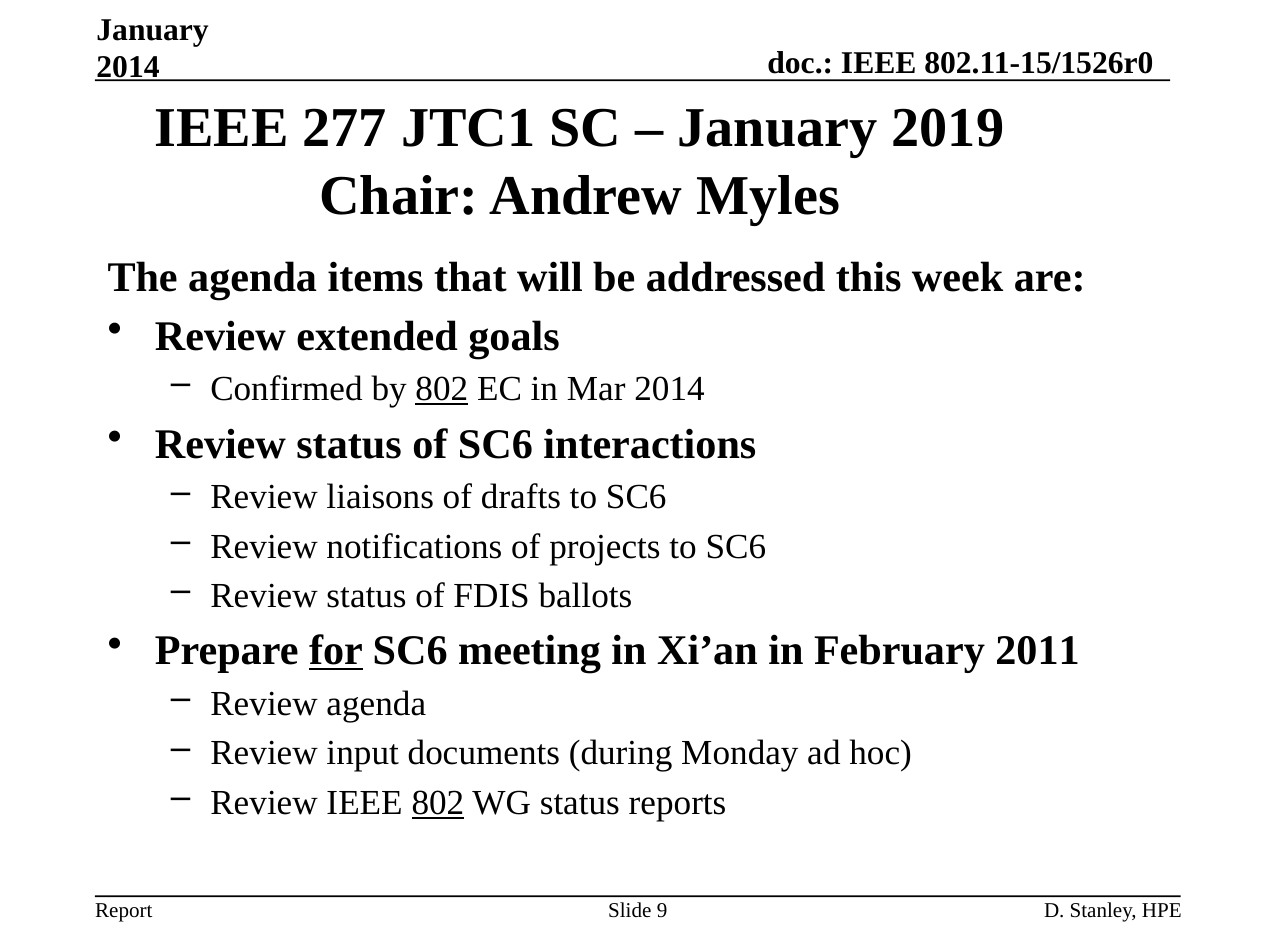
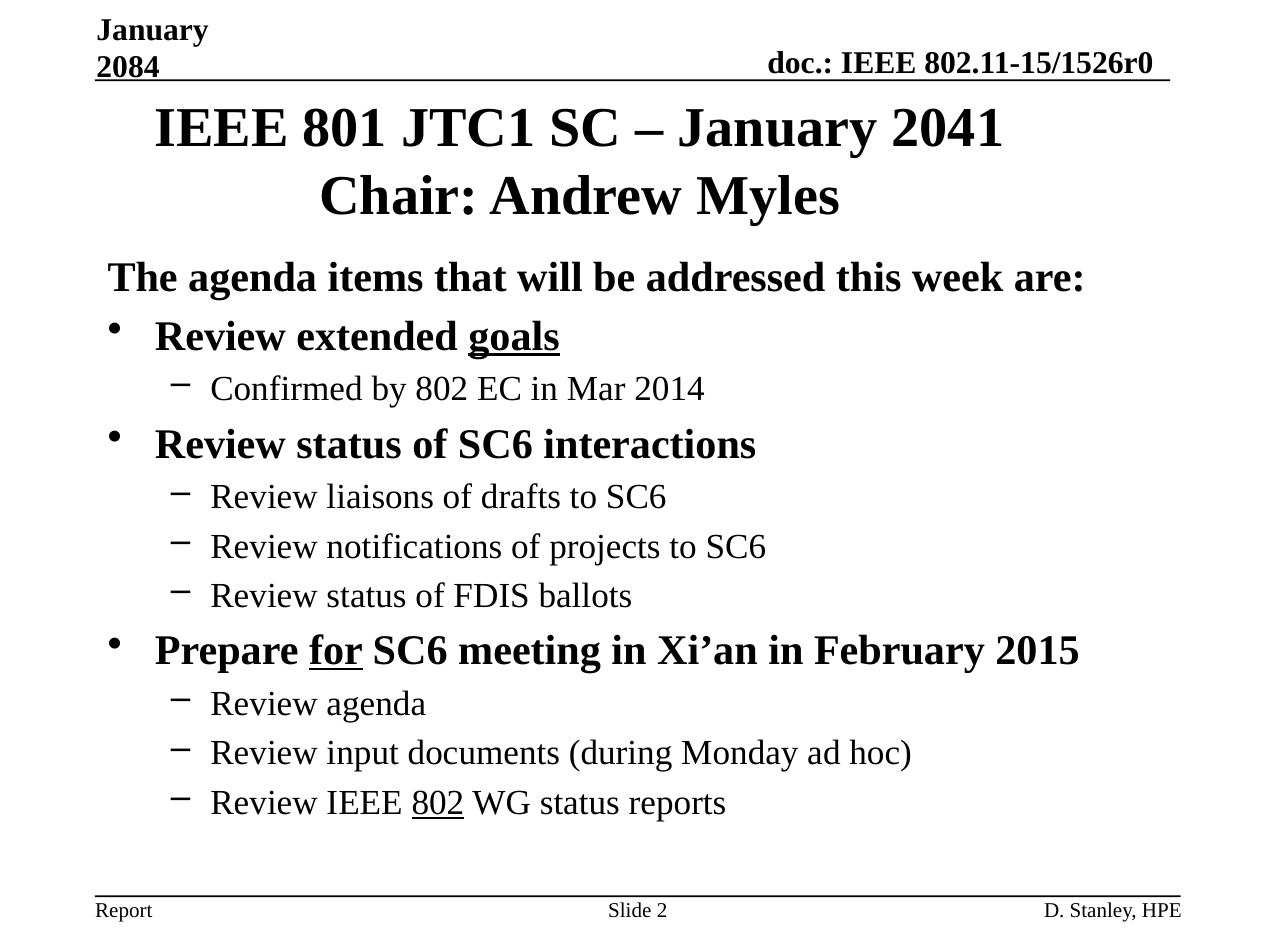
2014: 2014 -> 2084 (128, 68)
277: 277 -> 801 (345, 128)
2019: 2019 -> 2041 (948, 128)
goals underline: none -> present (514, 336)
802 underline: present -> none (442, 389)
2011: 2011 -> 2015 (1038, 651)
9: 9 -> 2 (662, 910)
